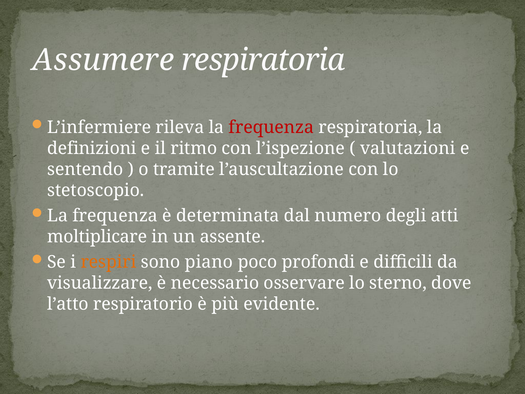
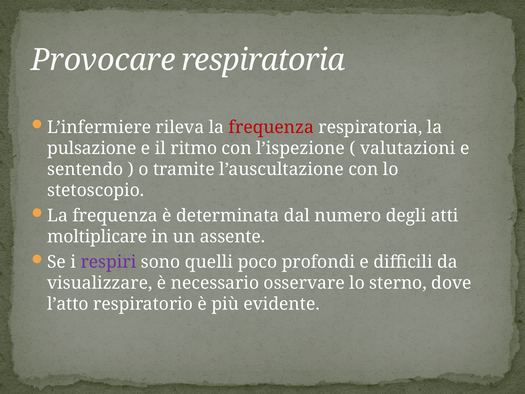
Assumere: Assumere -> Provocare (103, 60)
definizioni: definizioni -> pulsazione (92, 148)
respiri colour: orange -> purple (109, 262)
piano: piano -> quelli (209, 262)
